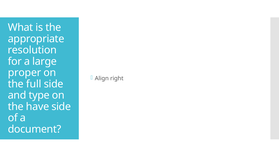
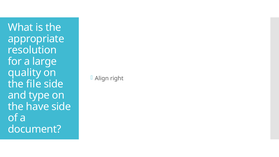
proper: proper -> quality (25, 73)
full: full -> file (34, 84)
